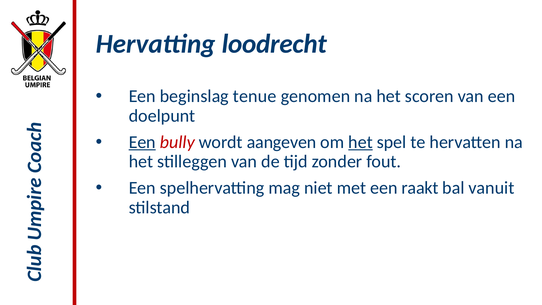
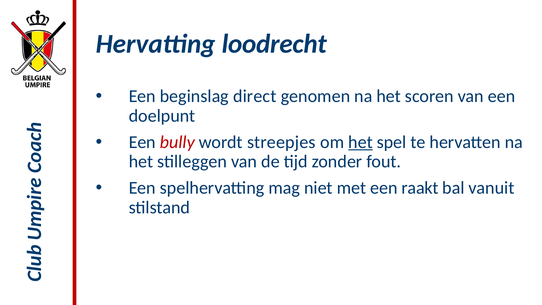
tenue: tenue -> direct (255, 96)
Een underline: present -> none (142, 142)
aangeven: aangeven -> streepjes (281, 142)
